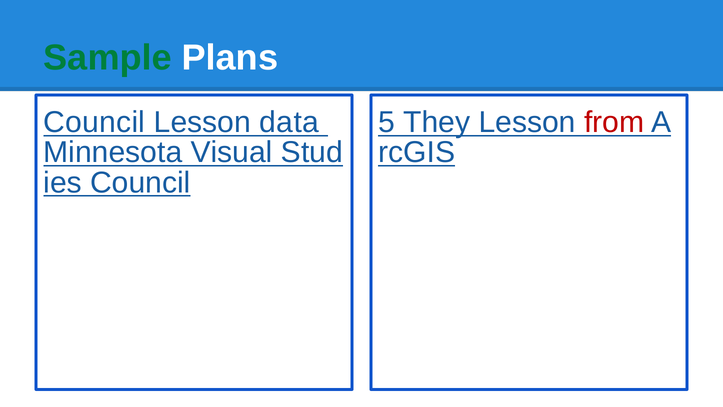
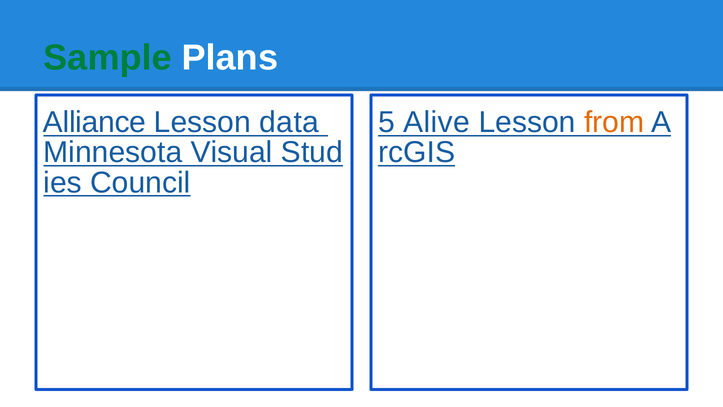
Council: Council -> Alliance (95, 122)
They: They -> Alive (437, 122)
from colour: red -> orange (614, 122)
